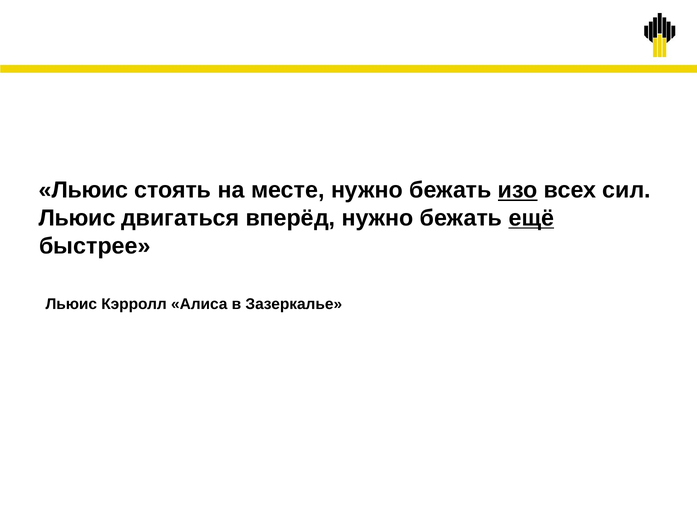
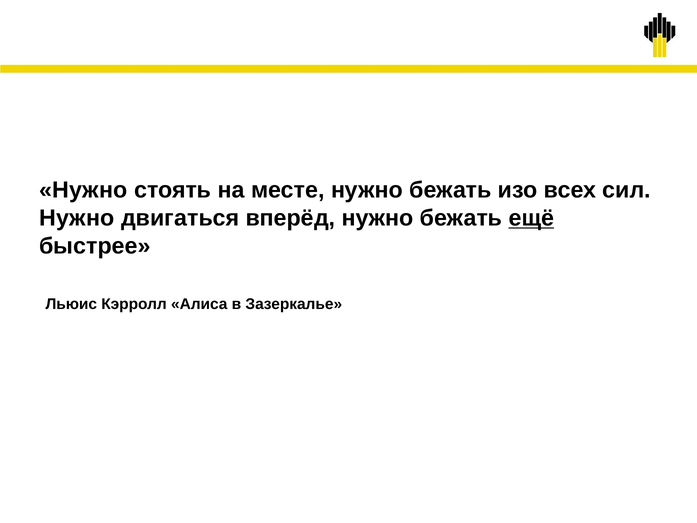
Льюис: Льюис -> Нужно (83, 190)
изо underline: present -> none (518, 190)
Льюис: Льюис -> Нужно (77, 218)
